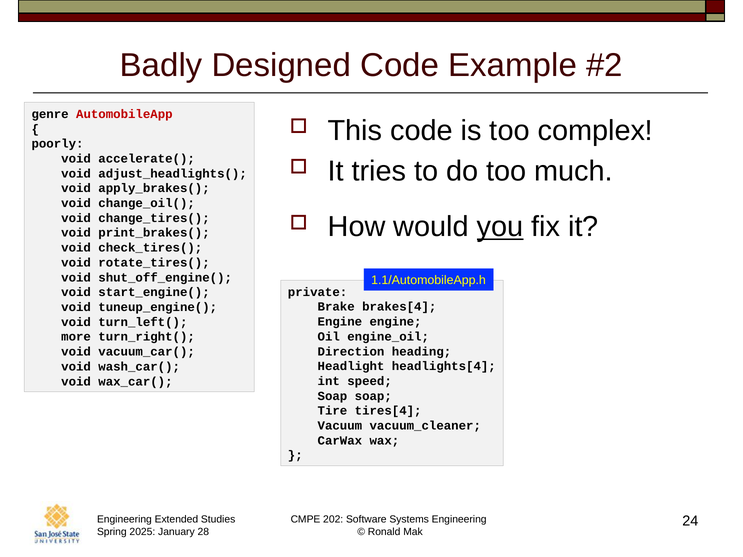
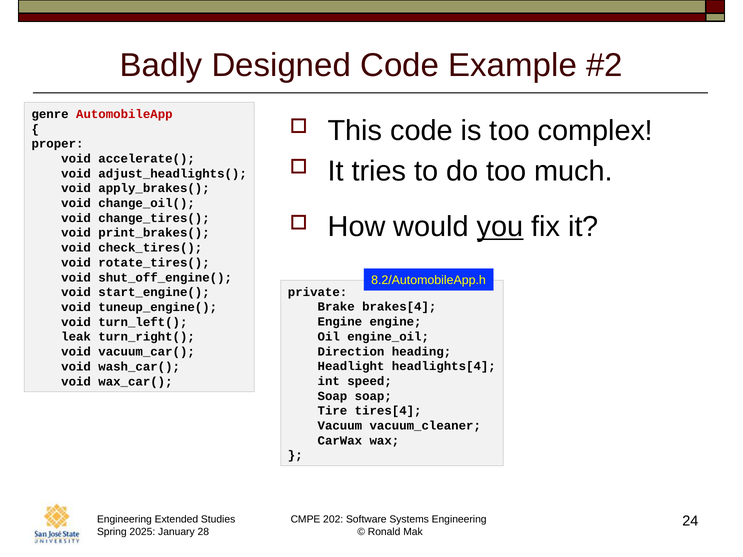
poorly: poorly -> proper (57, 144)
1.1/AutomobileApp.h: 1.1/AutomobileApp.h -> 8.2/AutomobileApp.h (428, 281)
more: more -> leak (76, 337)
